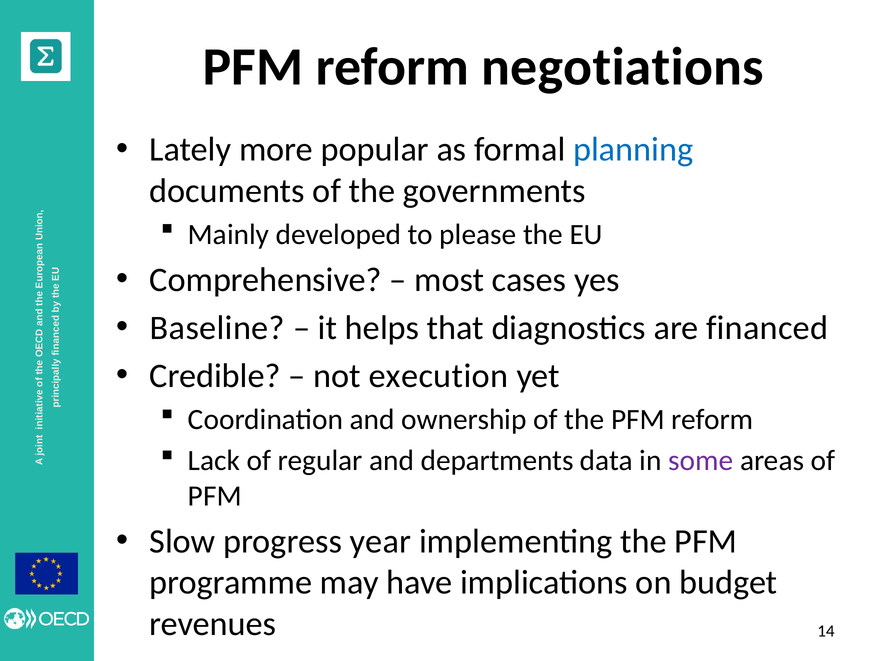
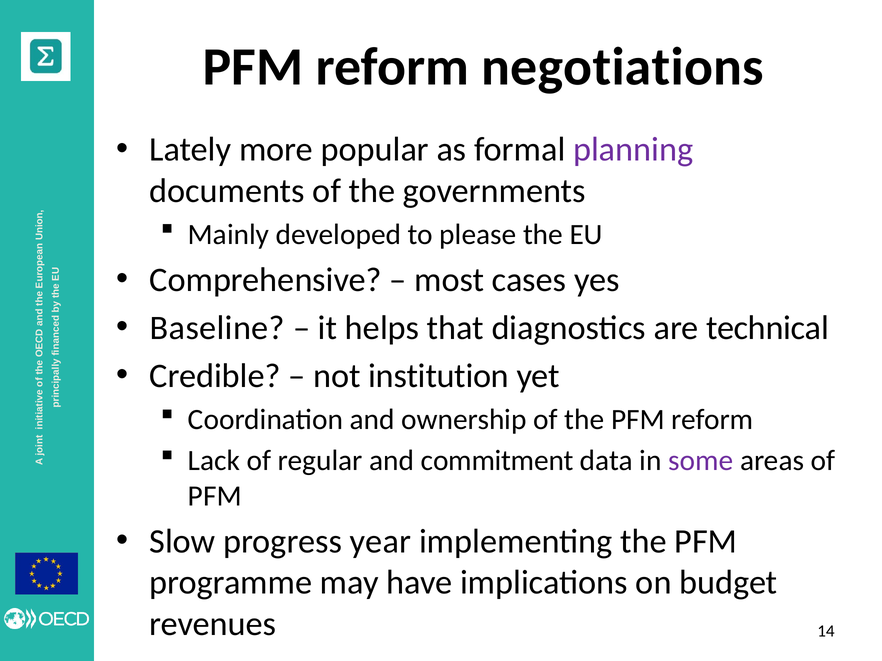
planning colour: blue -> purple (633, 150)
financed: financed -> technical (767, 328)
execution: execution -> institution (439, 376)
departments: departments -> commitment (497, 461)
